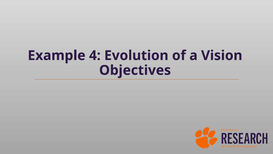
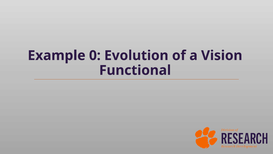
4: 4 -> 0 (95, 55)
Objectives: Objectives -> Functional (135, 70)
